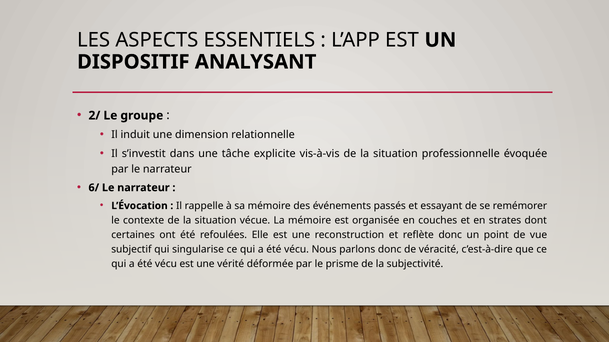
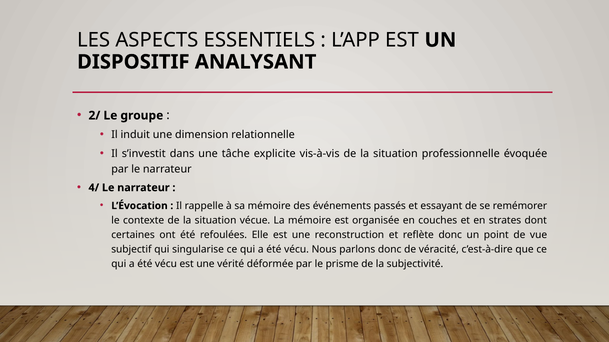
6/: 6/ -> 4/ (94, 188)
